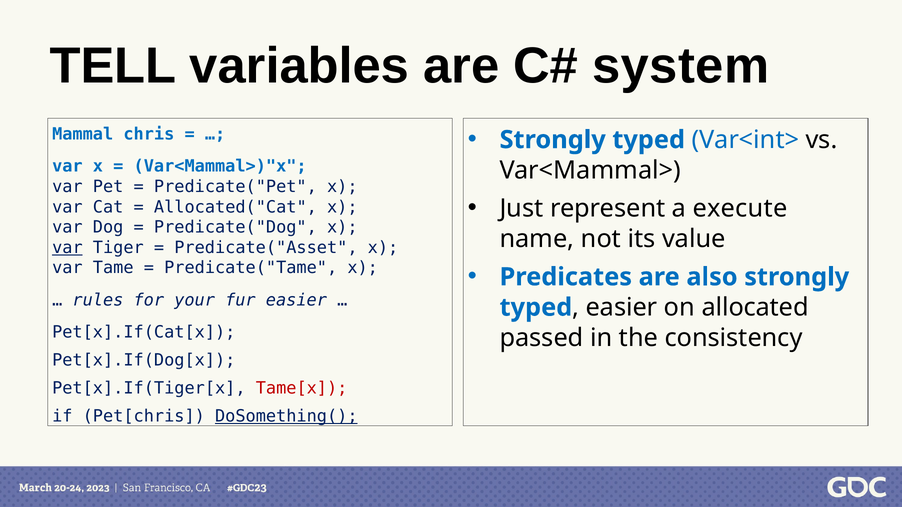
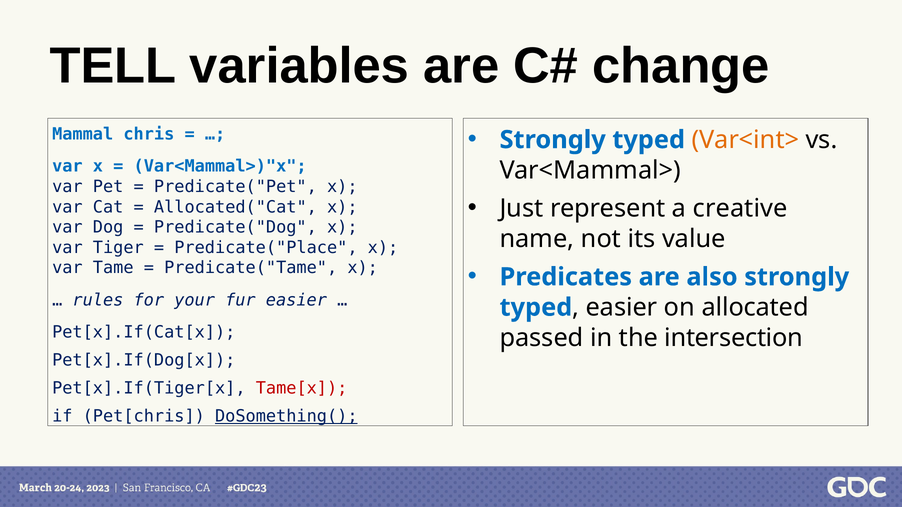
system: system -> change (681, 66)
Var<int> colour: blue -> orange (745, 140)
execute: execute -> creative (740, 209)
var underline: present -> none (67, 248)
Predicate("Asset: Predicate("Asset -> Predicate("Place (266, 248)
consistency: consistency -> intersection (734, 338)
